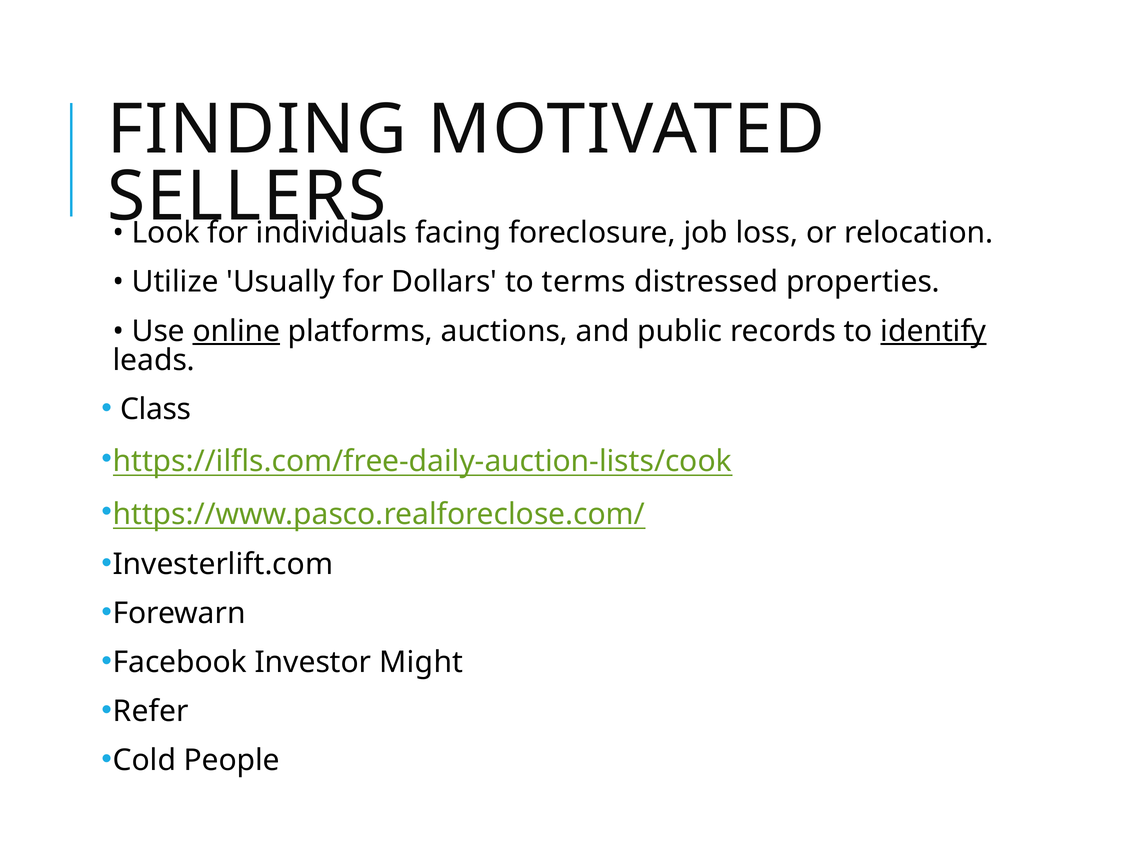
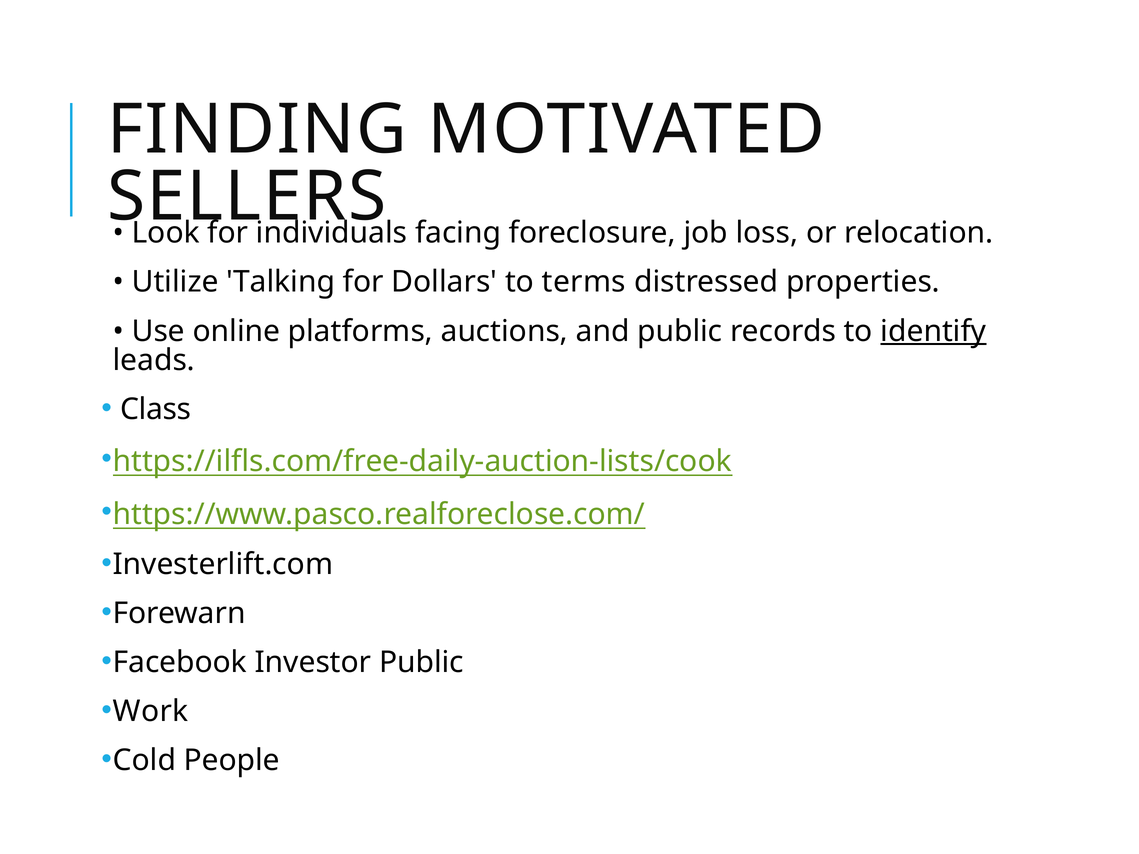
Usually: Usually -> Talking (281, 282)
online underline: present -> none (236, 331)
Investor Might: Might -> Public (421, 662)
Refer: Refer -> Work (151, 712)
